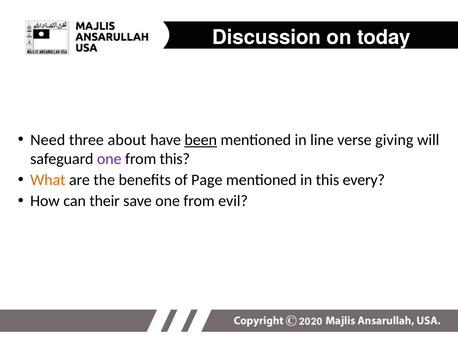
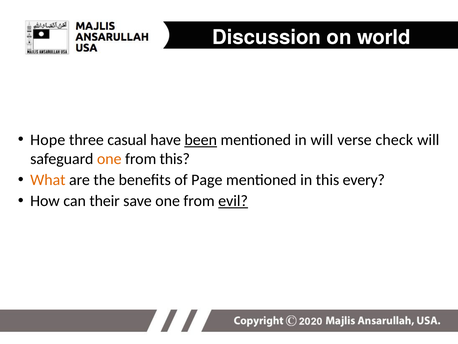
today: today -> world (384, 37)
Need: Need -> Hope (48, 140)
about: about -> casual (127, 140)
in line: line -> will (322, 140)
giving: giving -> check (394, 140)
one colour: purple -> orange (109, 159)
evil underline: none -> present (233, 201)
